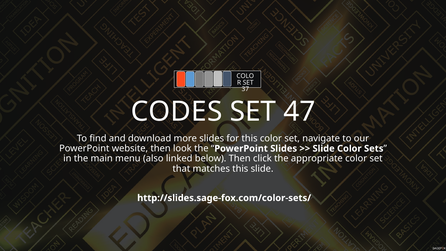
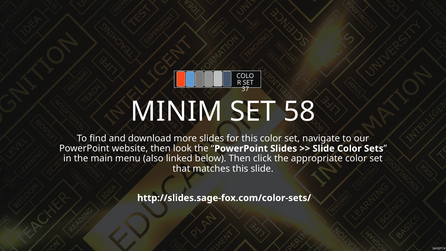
CODES: CODES -> MINIM (177, 111)
47: 47 -> 58 (299, 111)
